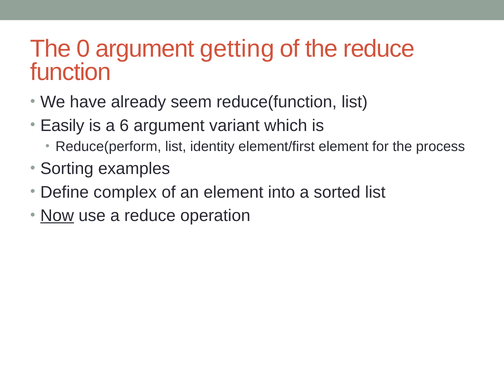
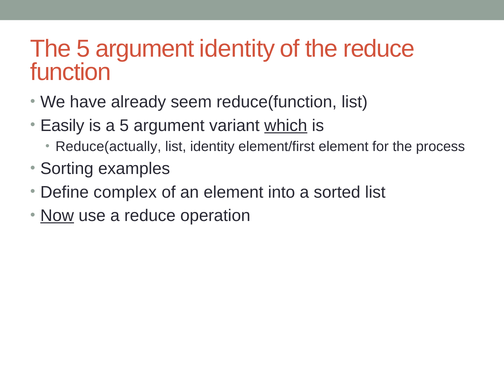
The 0: 0 -> 5 (83, 49)
argument getting: getting -> identity (237, 49)
a 6: 6 -> 5 (124, 125)
which underline: none -> present (286, 125)
Reduce(perform: Reduce(perform -> Reduce(actually (108, 147)
